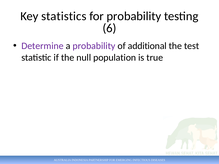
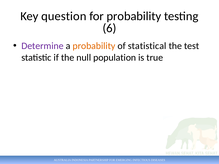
statistics: statistics -> question (64, 16)
probability colour: purple -> orange (94, 46)
additional: additional -> statistical (147, 46)
